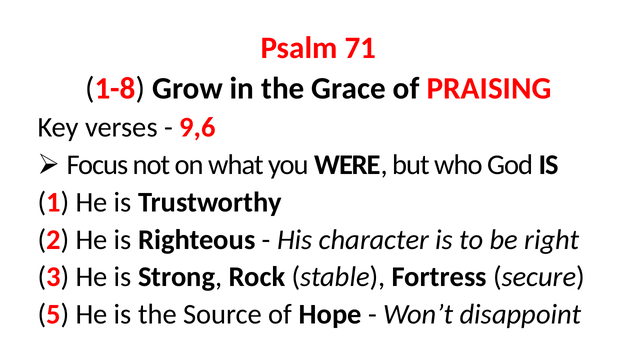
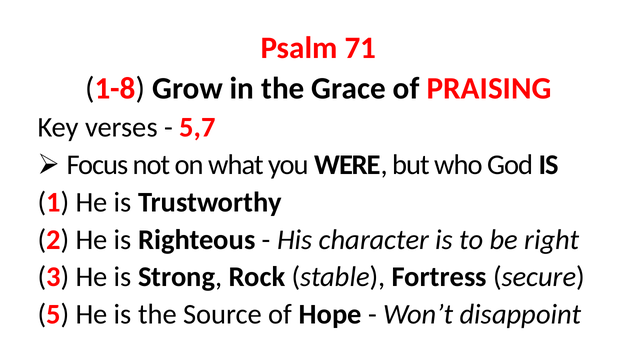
9,6: 9,6 -> 5,7 (198, 127)
